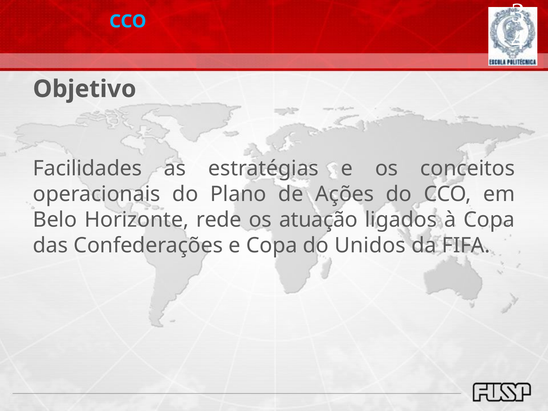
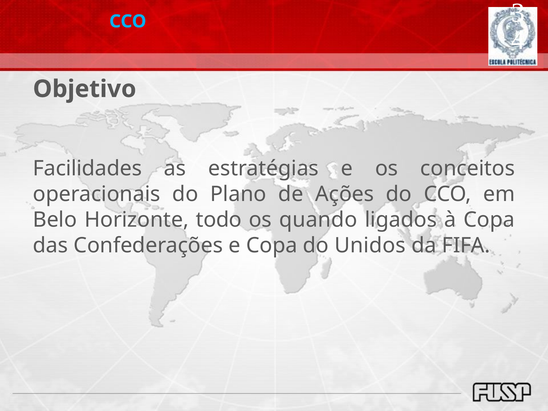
rede: rede -> todo (219, 220)
atuação: atuação -> quando (318, 220)
